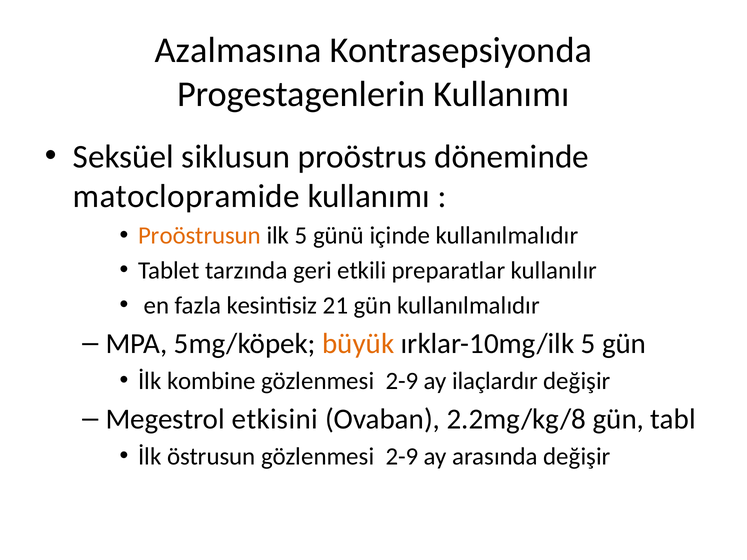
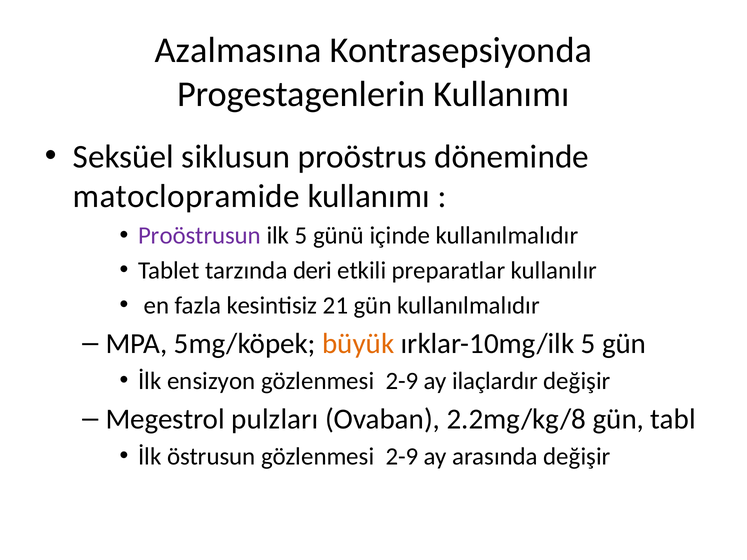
Proöstrusun colour: orange -> purple (200, 236)
geri: geri -> deri (313, 271)
kombine: kombine -> ensizyon (211, 381)
etkisini: etkisini -> pulzları (275, 419)
